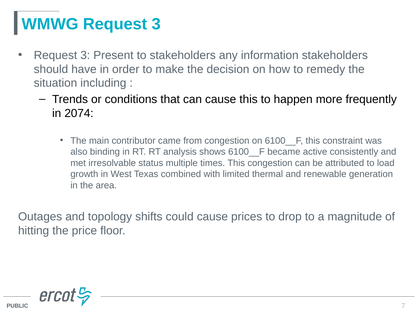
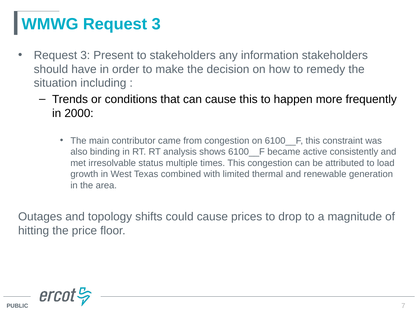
2074: 2074 -> 2000 (79, 113)
